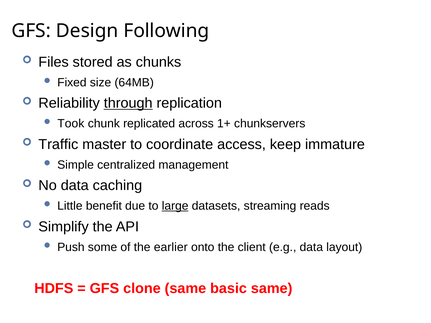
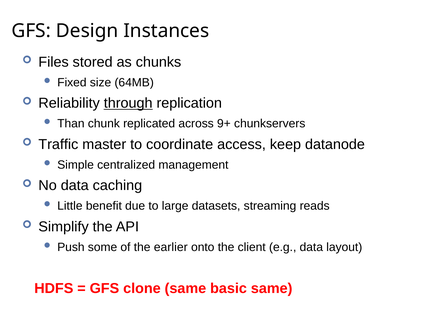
Following: Following -> Instances (166, 31)
Took: Took -> Than (71, 124)
1+: 1+ -> 9+ (224, 124)
immature: immature -> datanode (335, 144)
large underline: present -> none (175, 206)
